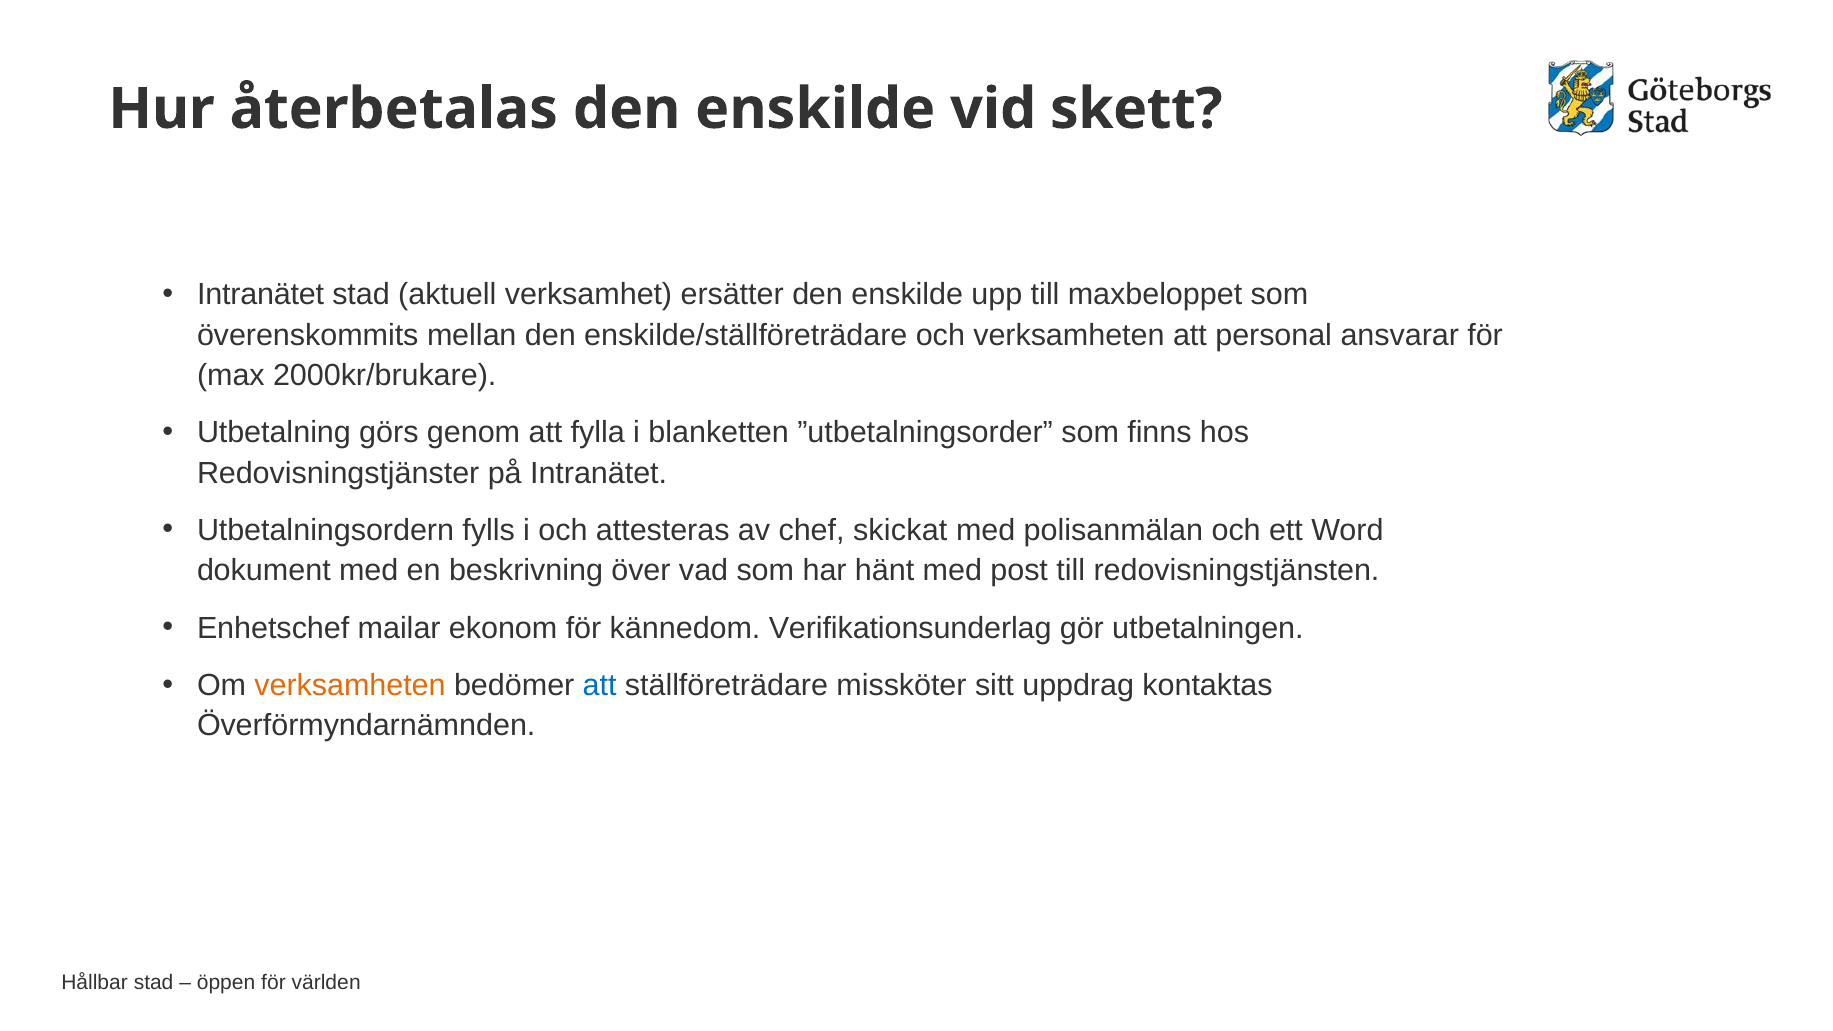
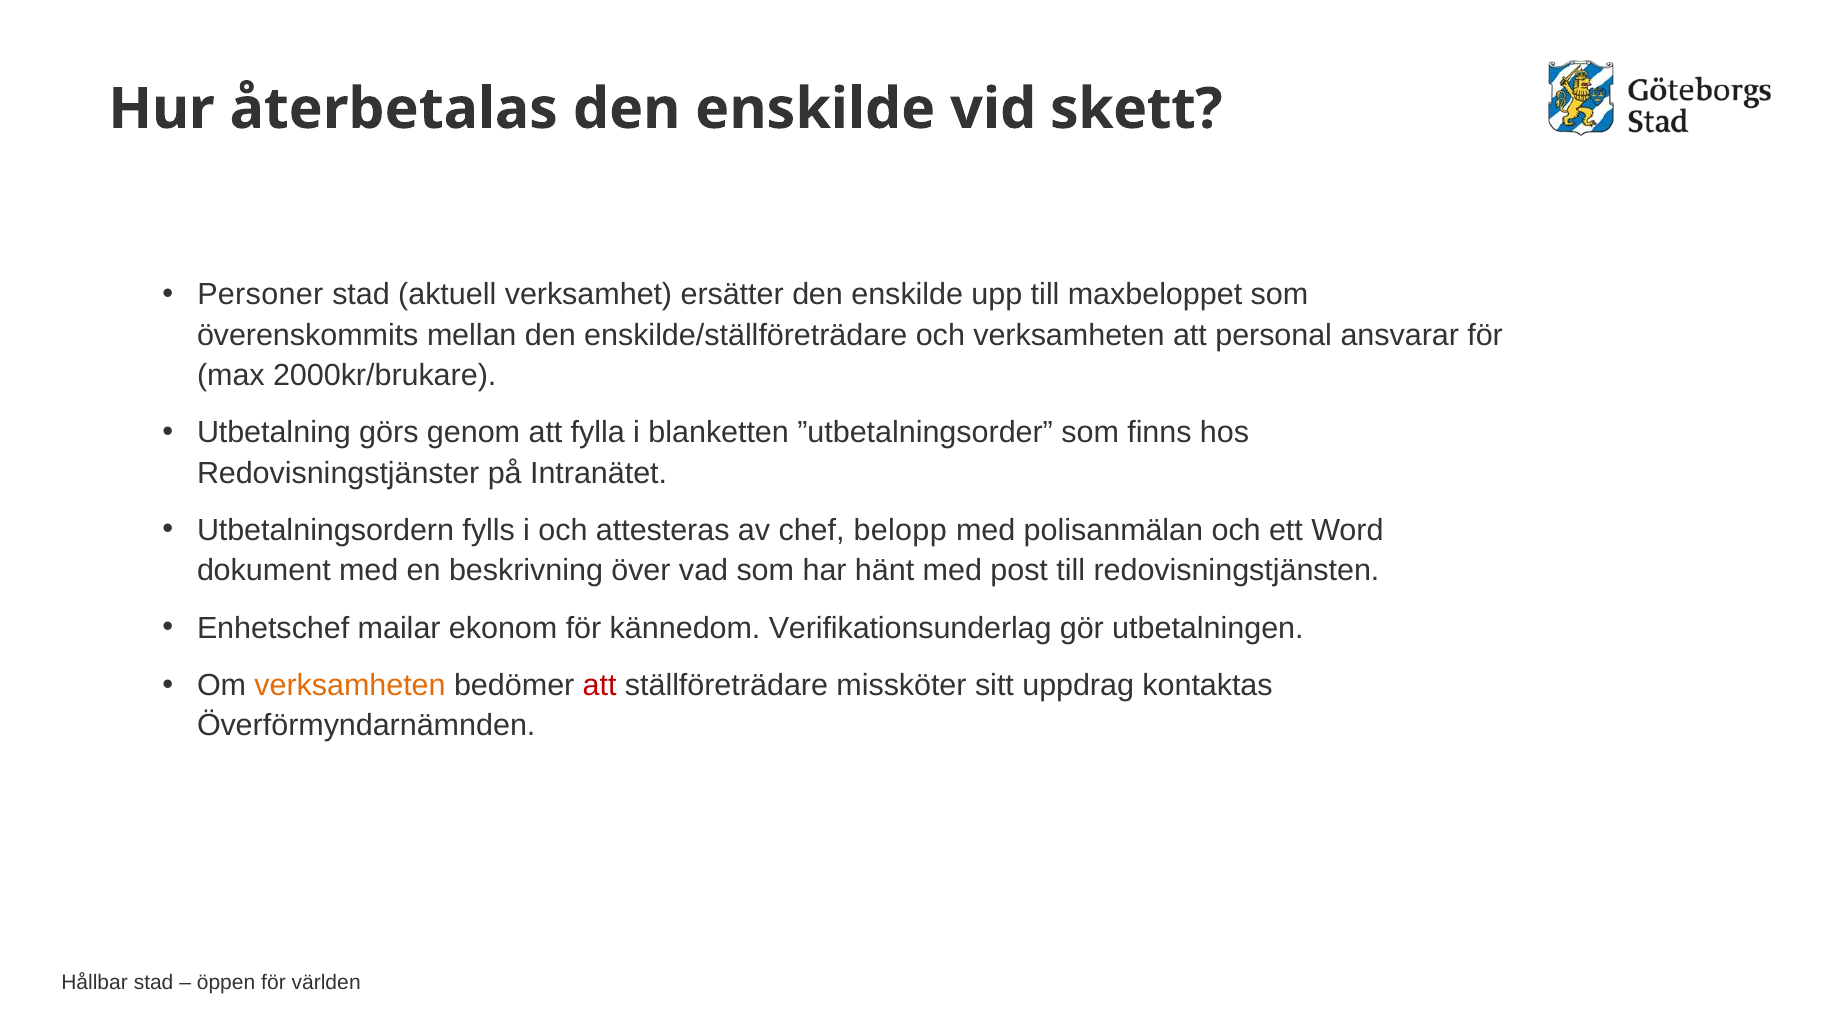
Intranätet: Intranätet -> Personer (260, 295)
skickat: skickat -> belopp (900, 530)
att colour: blue -> red (600, 686)
